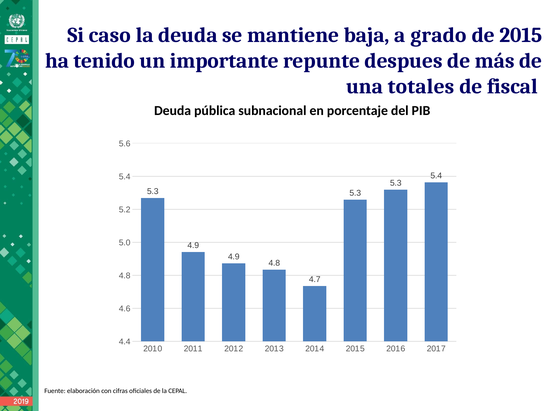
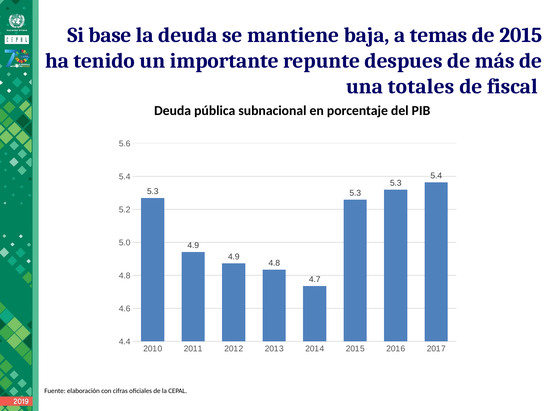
caso: caso -> base (110, 35)
grado: grado -> temas (439, 35)
